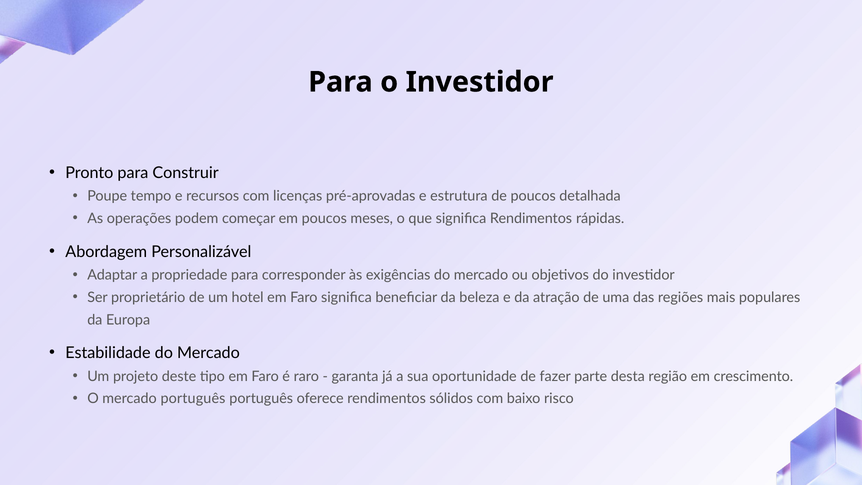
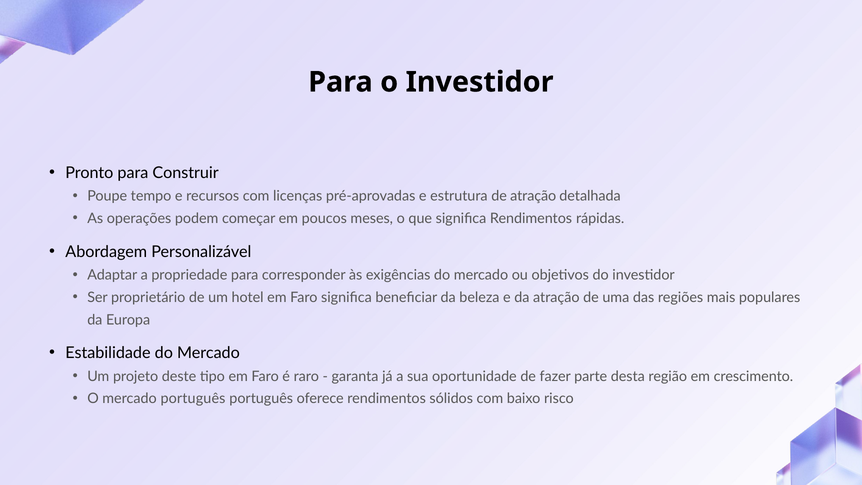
de poucos: poucos -> atração (533, 196)
